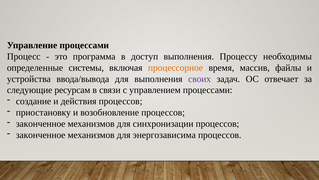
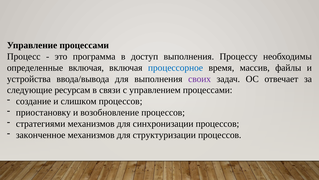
определенные системы: системы -> включая (86, 68)
процессорное colour: orange -> blue (175, 68)
действия: действия -> слишком (79, 101)
законченное: законченное -> стратегиями (41, 123)
энергозависима: энергозависима -> структуризации (164, 135)
